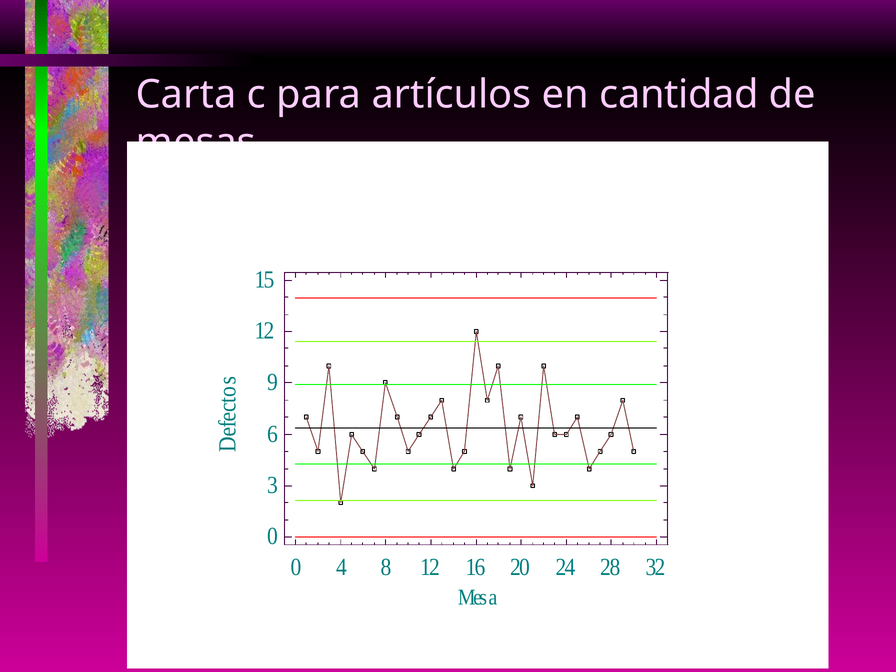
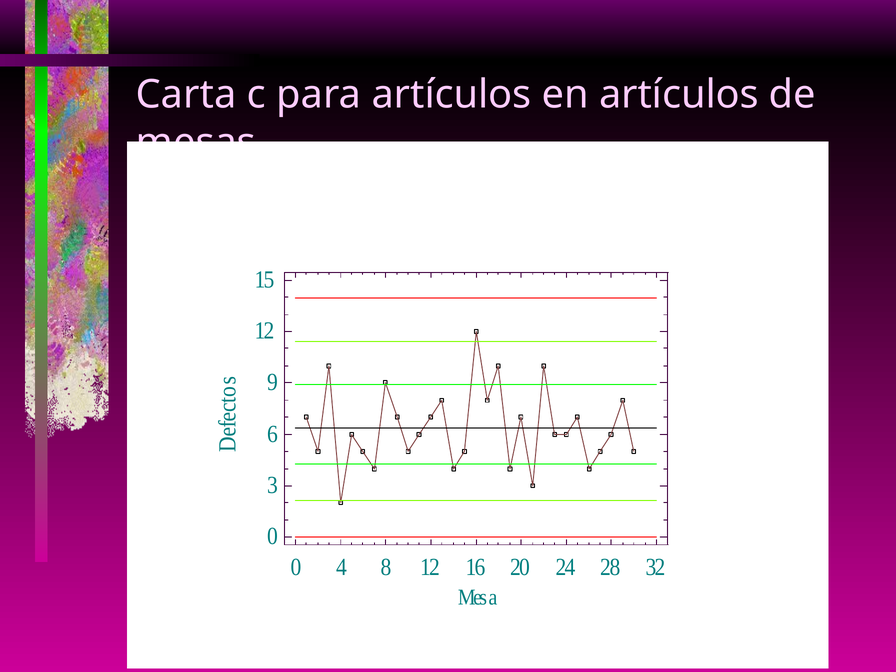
en cantidad: cantidad -> artículos (679, 95)
